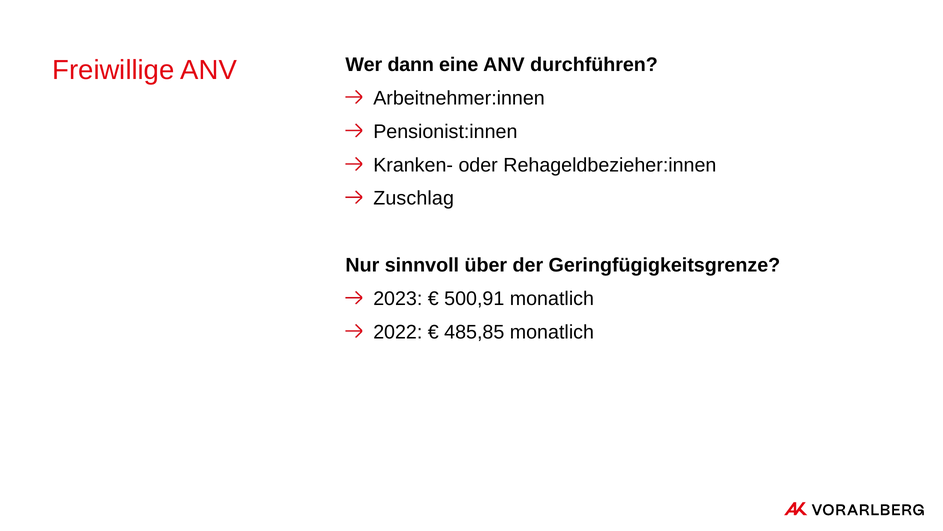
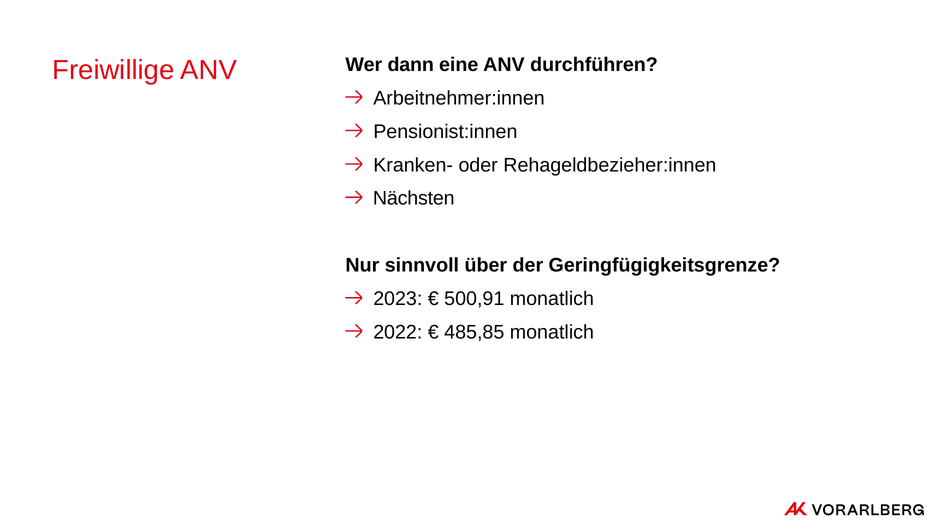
Zuschlag: Zuschlag -> Nächsten (414, 198)
